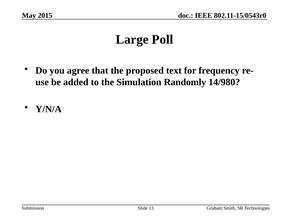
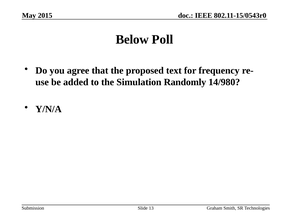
Large: Large -> Below (132, 39)
